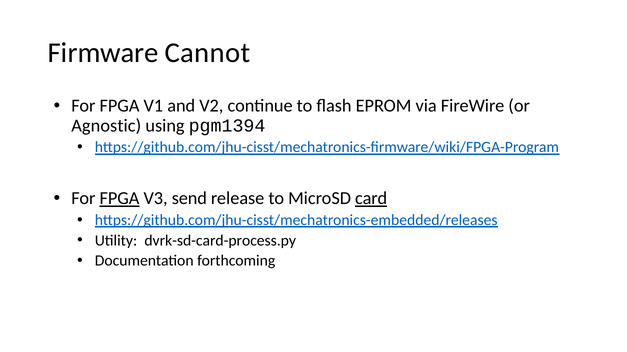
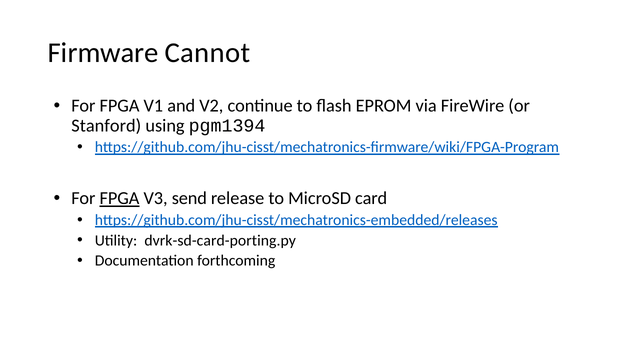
Agnostic: Agnostic -> Stanford (106, 126)
card underline: present -> none (371, 199)
dvrk-sd-card-process.py: dvrk-sd-card-process.py -> dvrk-sd-card-porting.py (220, 241)
